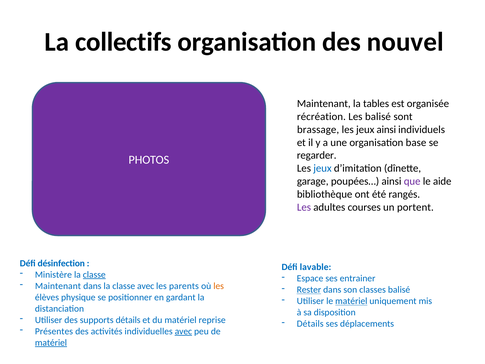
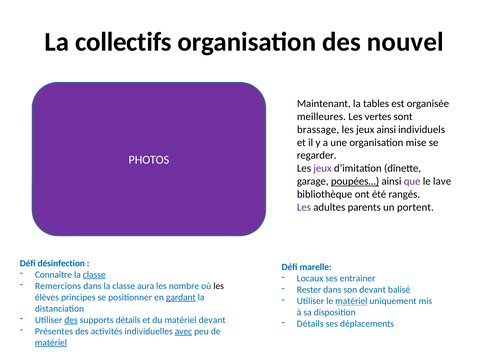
récréation: récréation -> meilleures (321, 117)
Les balisé: balisé -> vertes (378, 117)
base: base -> mise (416, 142)
jeux colour: blue -> purple (322, 168)
poupées… underline: none -> present (355, 181)
aide: aide -> lave (442, 181)
courses: courses -> parents (364, 207)
lavable: lavable -> marelle (316, 267)
Ministère: Ministère -> Connaître (53, 274)
Espace: Espace -> Locaux (310, 278)
Maintenant: Maintenant -> Remercions (58, 286)
classe avec: avec -> aura (146, 286)
parents: parents -> nombre (184, 286)
les colour: orange -> black (219, 286)
Rester underline: present -> none (309, 290)
son classes: classes -> devant (373, 290)
physique: physique -> principes (78, 297)
gardant underline: none -> present (181, 297)
des underline: none -> present (71, 320)
matériel reprise: reprise -> devant (212, 320)
